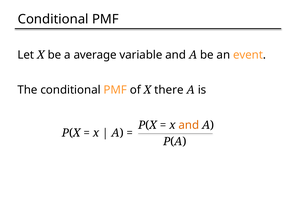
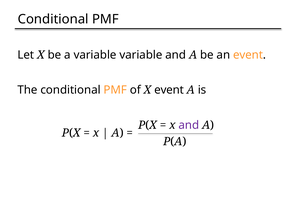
a average: average -> variable (95, 55)
X there: there -> event (169, 90)
and colour: orange -> purple (189, 125)
